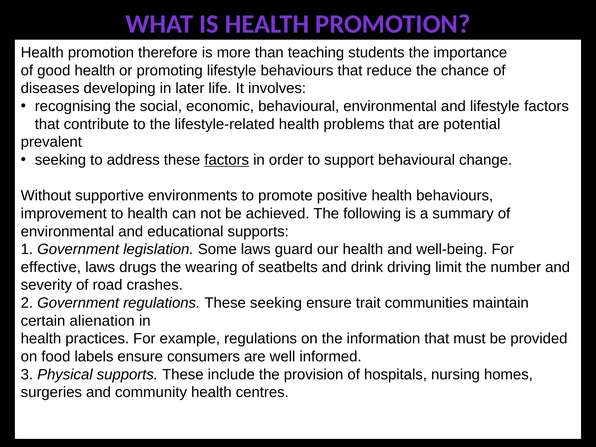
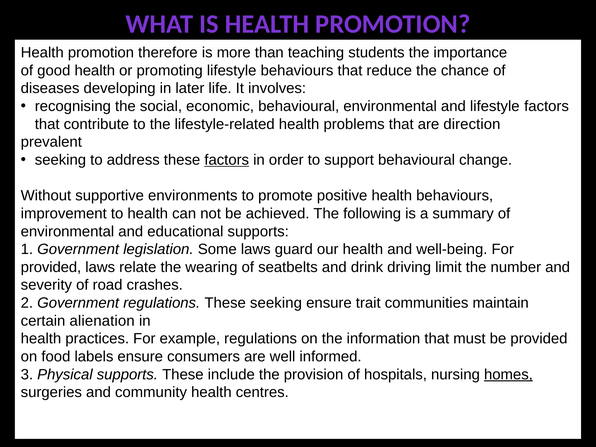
potential: potential -> direction (472, 124)
effective: effective -> provided (51, 267)
drugs: drugs -> relate (138, 267)
homes underline: none -> present (508, 374)
